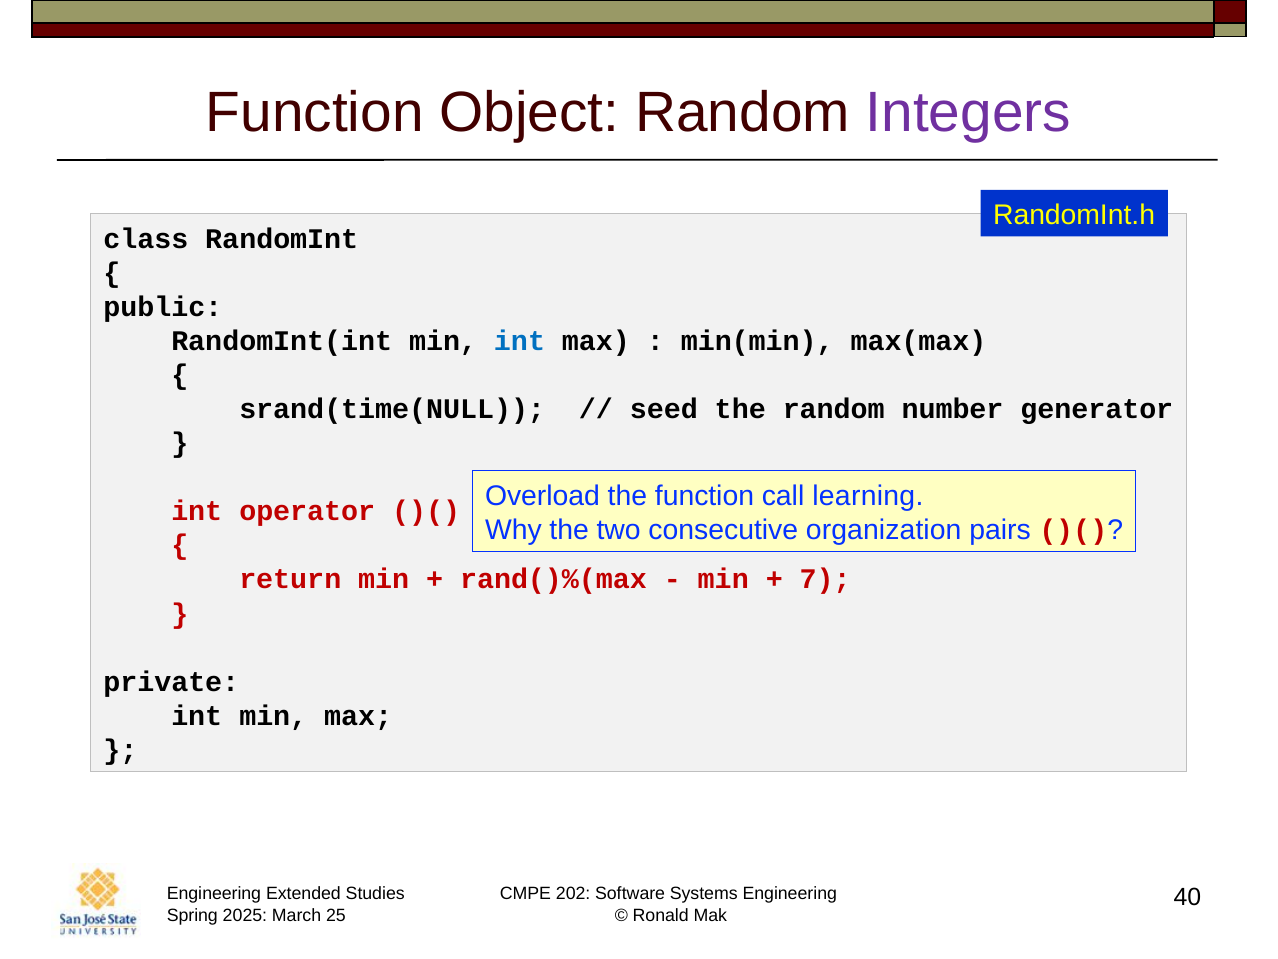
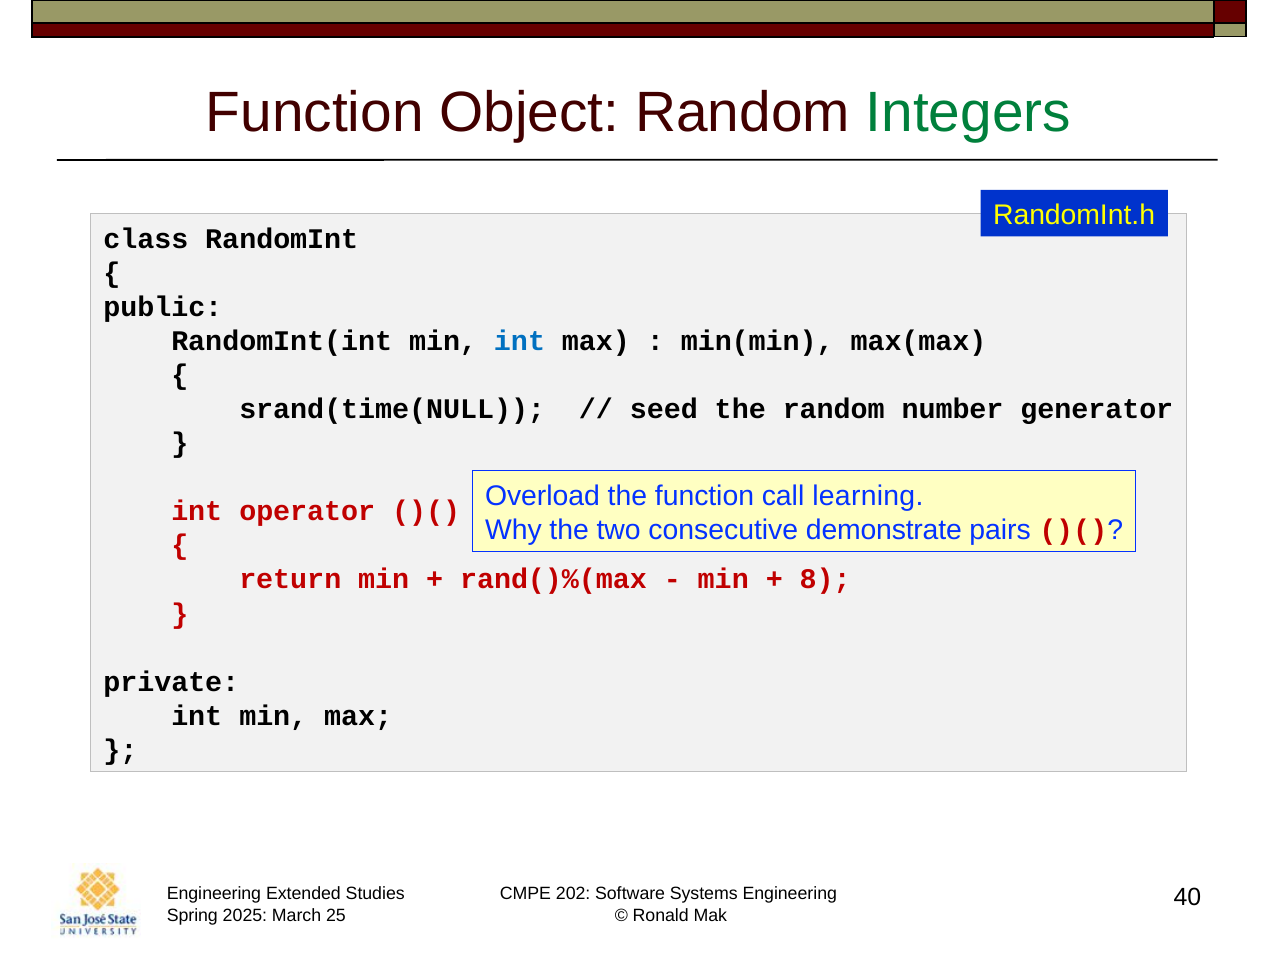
Integers colour: purple -> green (968, 113)
organization: organization -> demonstrate (884, 530)
7: 7 -> 8 (825, 579)
